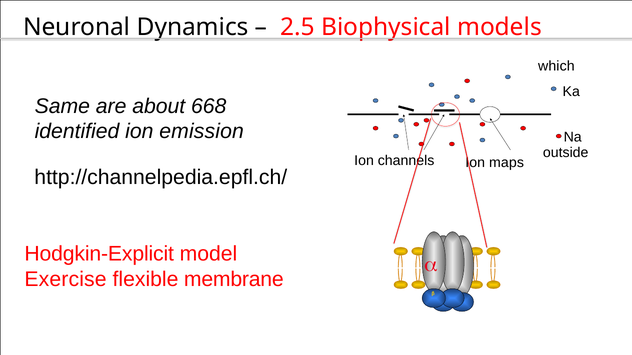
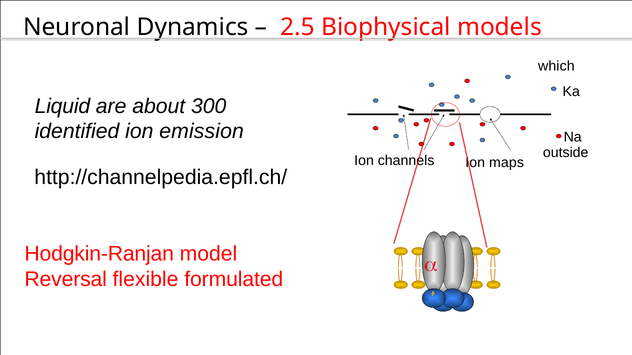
Same: Same -> Liquid (62, 106)
668: 668 -> 300 (209, 106)
Hodgkin-Explicit: Hodgkin-Explicit -> Hodgkin-Ranjan (99, 254)
Exercise: Exercise -> Reversal (66, 280)
membrane: membrane -> formulated (234, 280)
